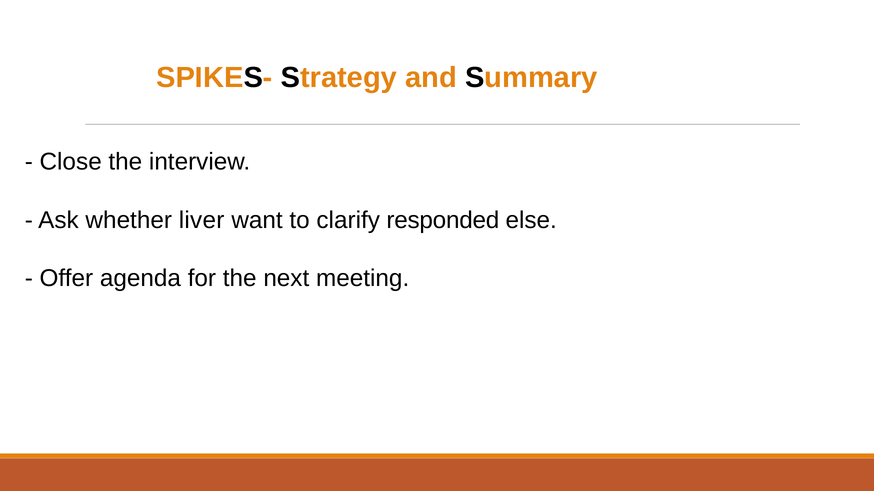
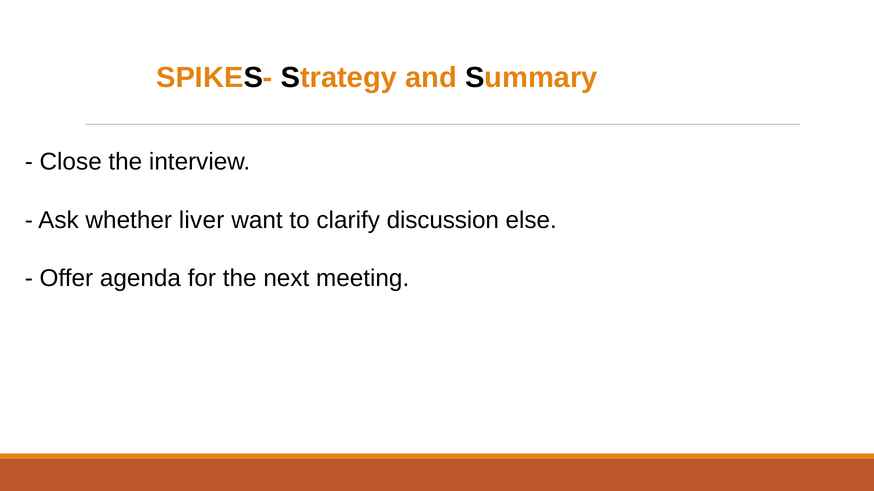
responded: responded -> discussion (443, 220)
